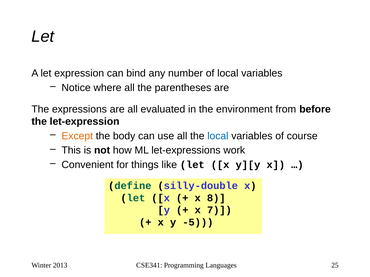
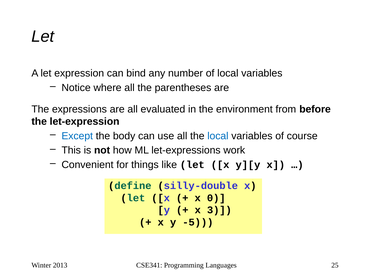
Except colour: orange -> blue (77, 136)
8: 8 -> 0 (216, 198)
7: 7 -> 3 (219, 210)
